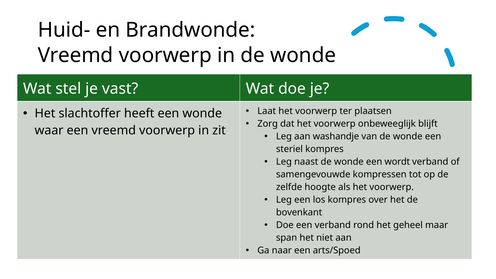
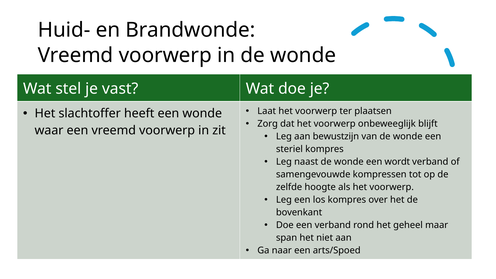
washandje: washandje -> bewustzijn (336, 137)
